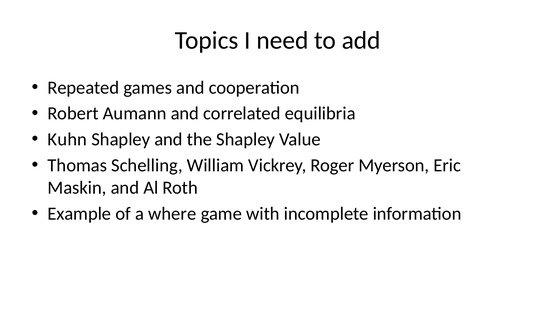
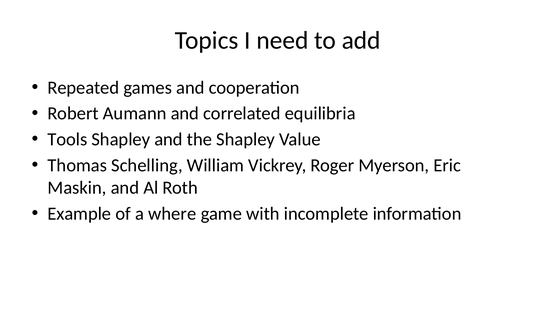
Kuhn: Kuhn -> Tools (67, 139)
